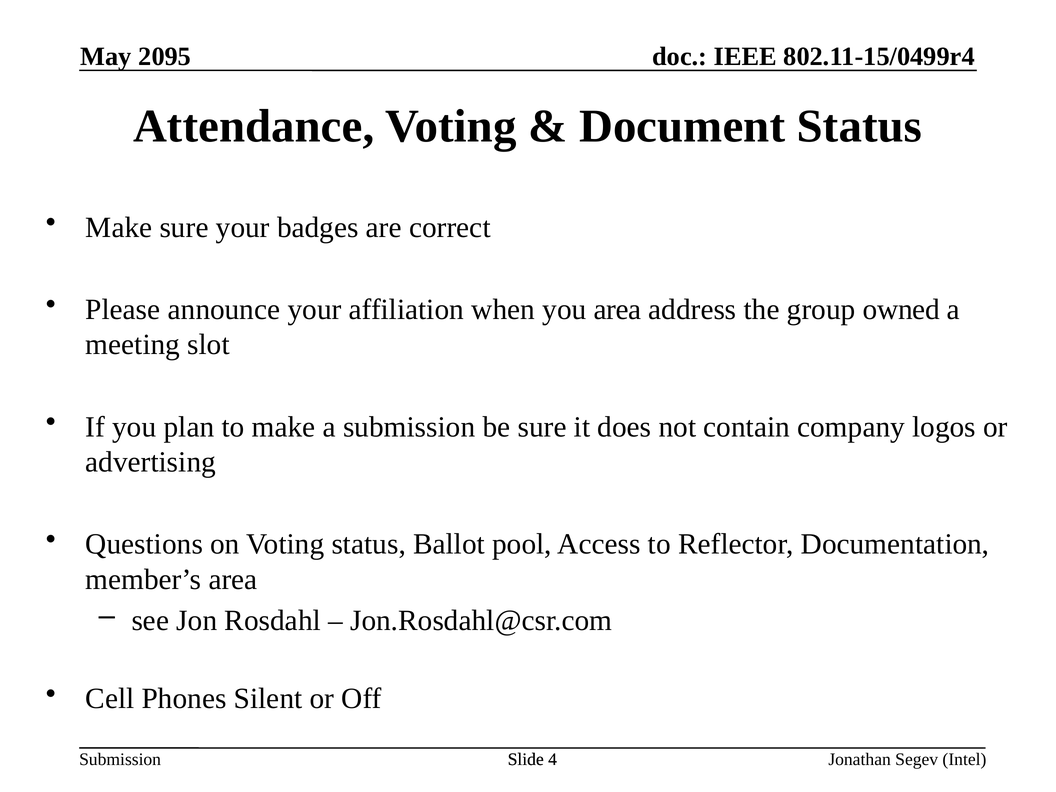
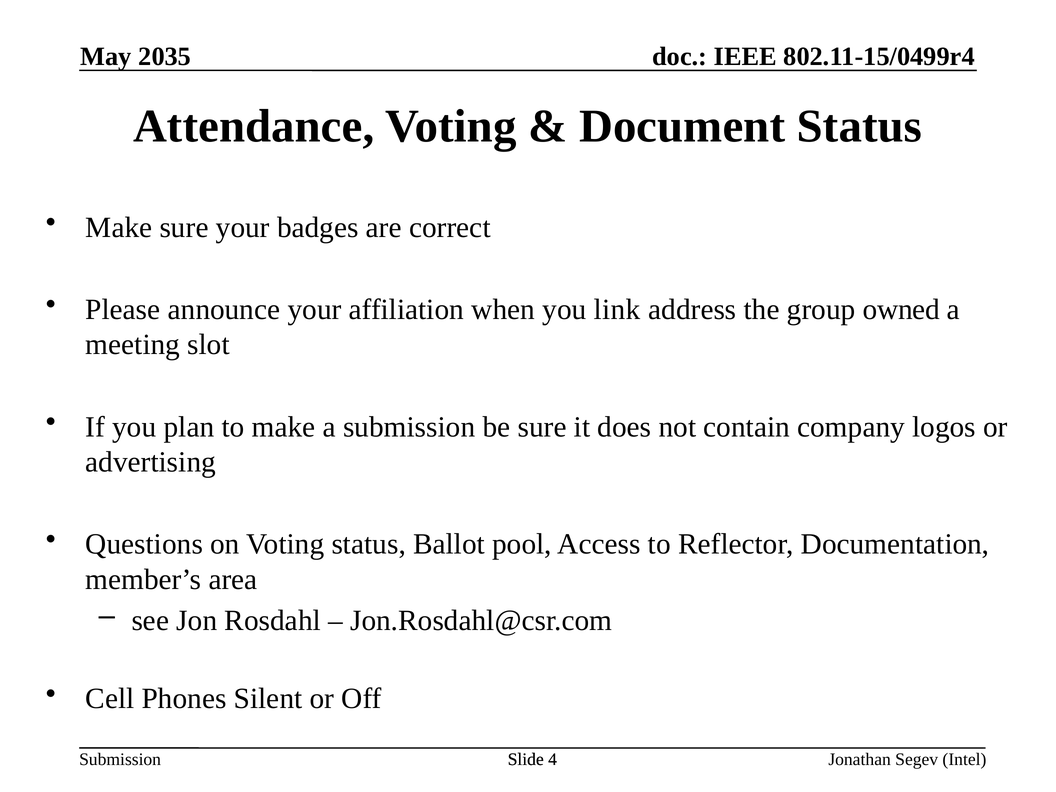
2095: 2095 -> 2035 (165, 56)
you area: area -> link (617, 310)
